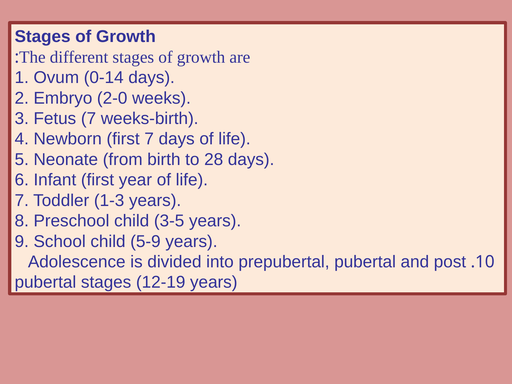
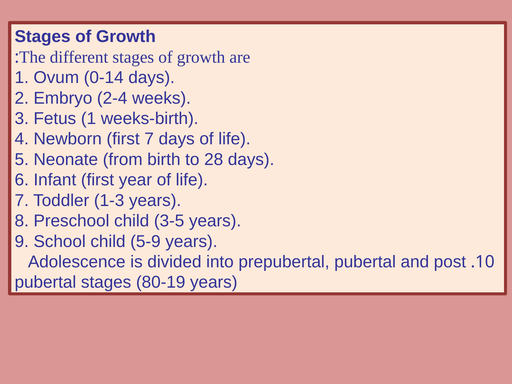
2-0: 2-0 -> 2-4 (112, 98)
Fetus 7: 7 -> 1 (89, 119)
12-19: 12-19 -> 80-19 (161, 282)
